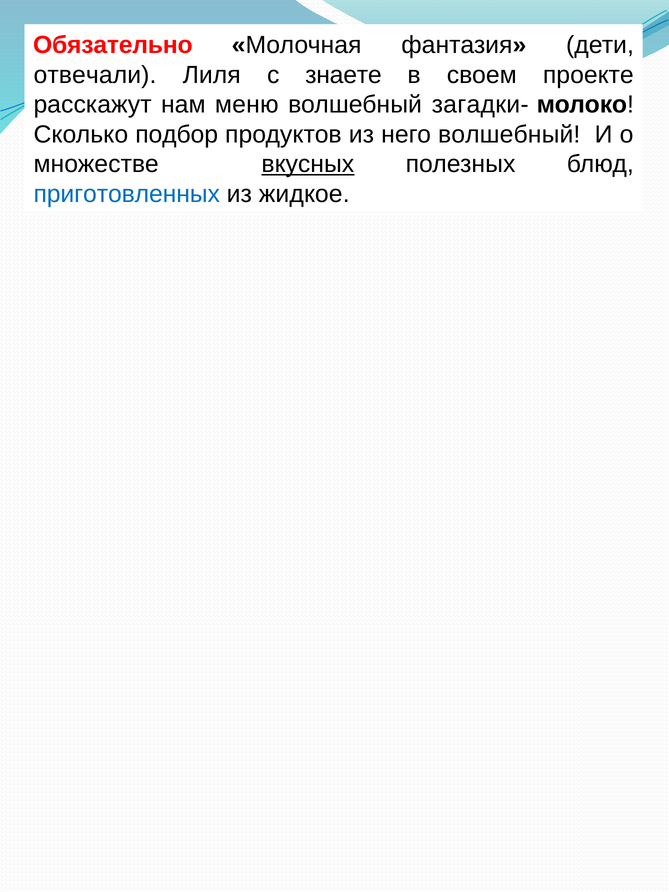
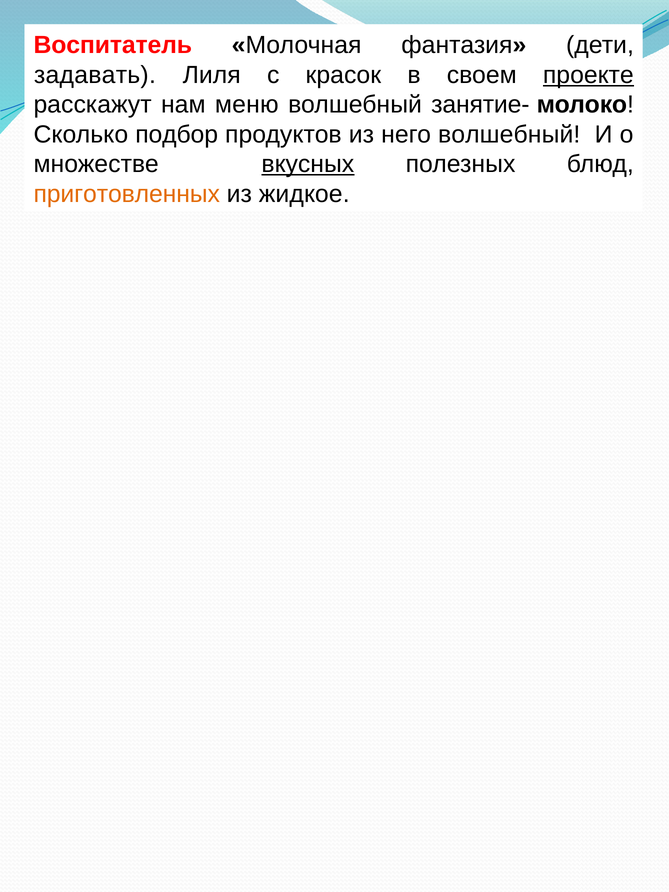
Обязательно: Обязательно -> Воспитатель (113, 45)
отвечали: отвечали -> задавать (95, 75)
знаете: знаете -> красок (343, 75)
проекте underline: none -> present (588, 75)
загадки-: загадки- -> занятие- (480, 105)
приготовленных colour: blue -> orange (127, 194)
